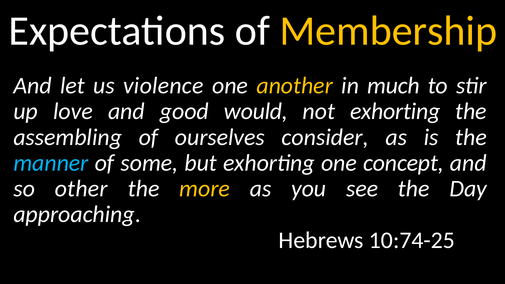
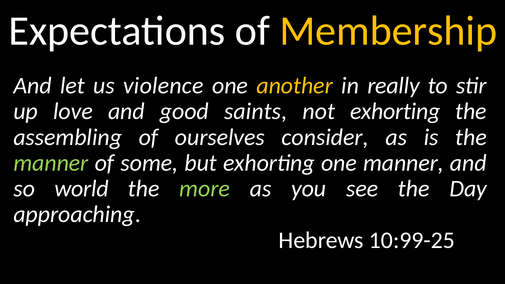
much: much -> really (394, 86)
would: would -> saints (256, 111)
manner colour: light blue -> light green (51, 163)
one concept: concept -> manner (403, 163)
other: other -> world (82, 189)
more colour: yellow -> light green (205, 189)
10:74-25: 10:74-25 -> 10:99-25 (412, 240)
